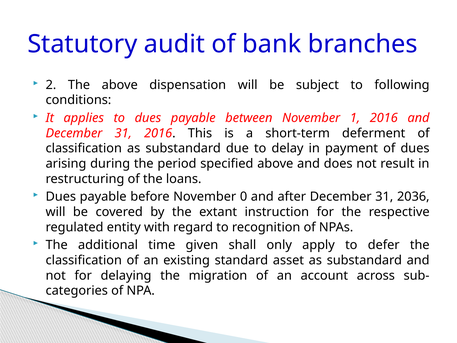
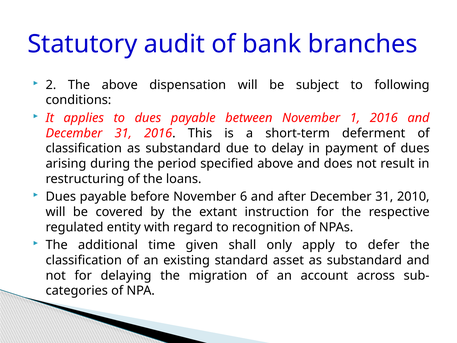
0: 0 -> 6 (244, 197)
2036: 2036 -> 2010 (413, 197)
